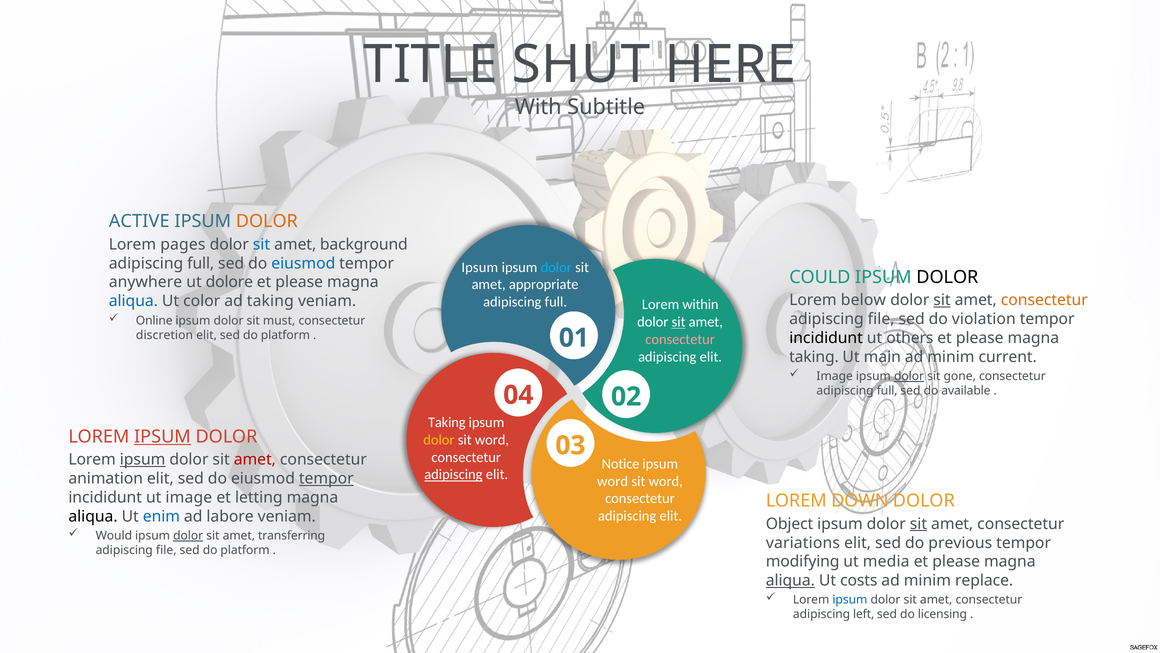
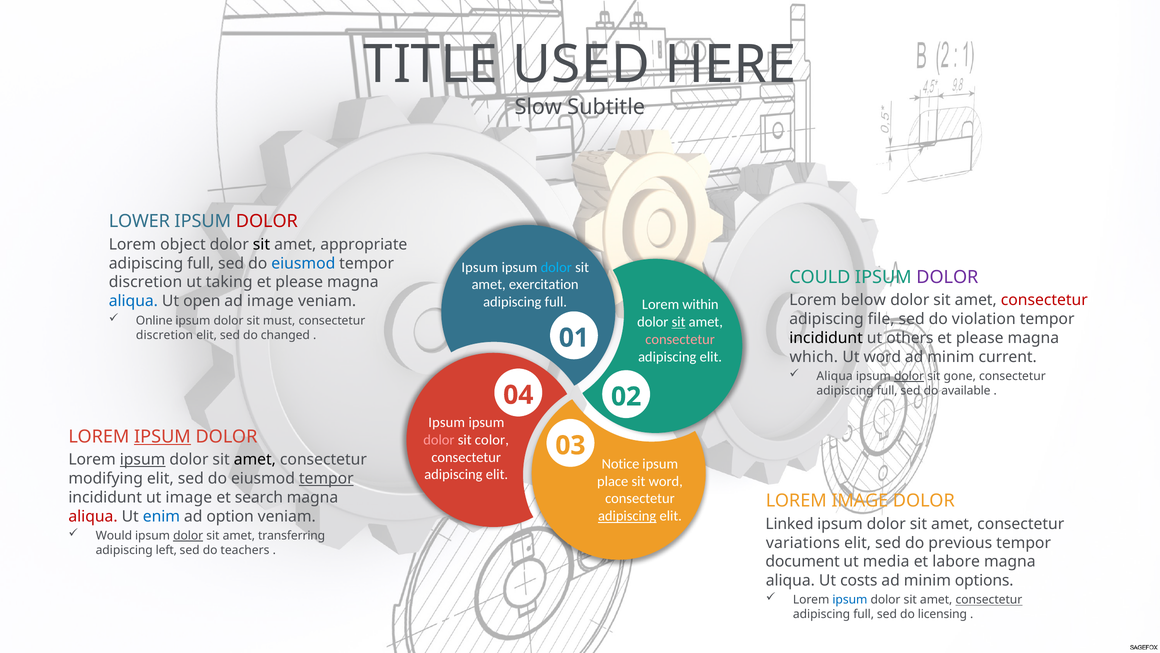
SHUT: SHUT -> USED (581, 64)
With: With -> Slow (538, 107)
ACTIVE: ACTIVE -> LOWER (139, 221)
DOLOR colour: orange -> red (267, 221)
pages: pages -> object (183, 244)
sit colour: blue -> black (261, 244)
background: background -> appropriate (364, 244)
DOLOR colour: black -> purple (947, 277)
anywhere: anywhere -> discretion (146, 282)
dolore: dolore -> taking (229, 282)
appropriate: appropriate -> exercitation (544, 284)
sit underline: present -> none (942, 300)
consectetur colour: orange -> red (1044, 300)
color: color -> open (202, 301)
ad taking: taking -> image (270, 301)
elit sed do platform: platform -> changed (285, 335)
taking: taking -> which (814, 357)
Ut main: main -> word (882, 357)
Image: Image -> Aliqua (835, 376)
Taking: Taking -> Ipsum (447, 422)
dolor colour: yellow -> pink (439, 439)
word: word -> color (492, 439)
amet colour: red -> black (255, 459)
adipiscing underline: present -> none (453, 474)
animation: animation -> modifying (106, 478)
word: word -> place (613, 481)
letting: letting -> search (259, 497)
LOREM DOWN: DOWN -> IMAGE (860, 500)
adipiscing underline: none -> present (627, 516)
aliqua colour: black -> red (93, 516)
labore: labore -> option (230, 516)
Object: Object -> Linked (790, 524)
sit underline: present -> none (918, 524)
file: file -> left (166, 550)
platform: platform -> teachers (245, 550)
modifying: modifying -> document (803, 561)
please: please -> labore (956, 561)
aliqua underline: present -> none (790, 580)
replace: replace -> options (984, 580)
consectetur underline: none -> present (989, 599)
left: left -> full (864, 614)
